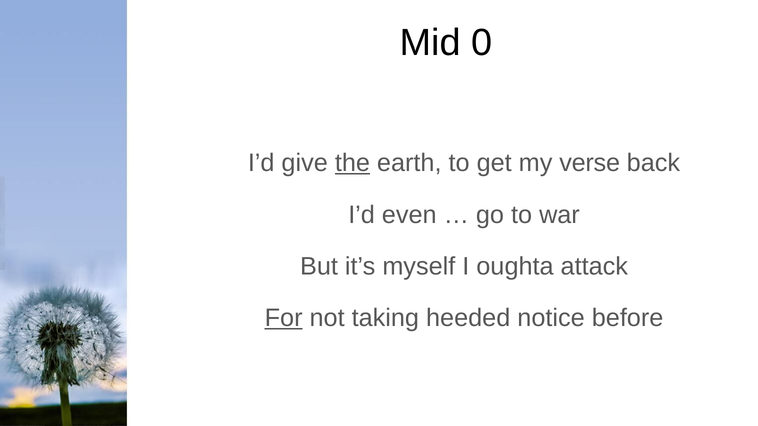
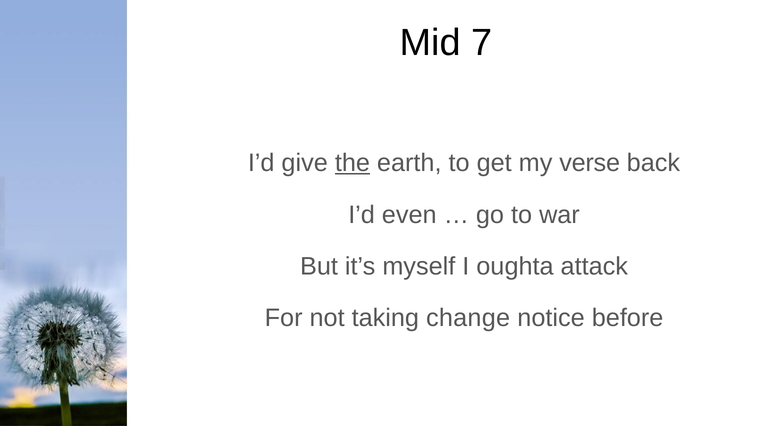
0: 0 -> 7 (482, 43)
For underline: present -> none (284, 318)
heeded: heeded -> change (468, 318)
